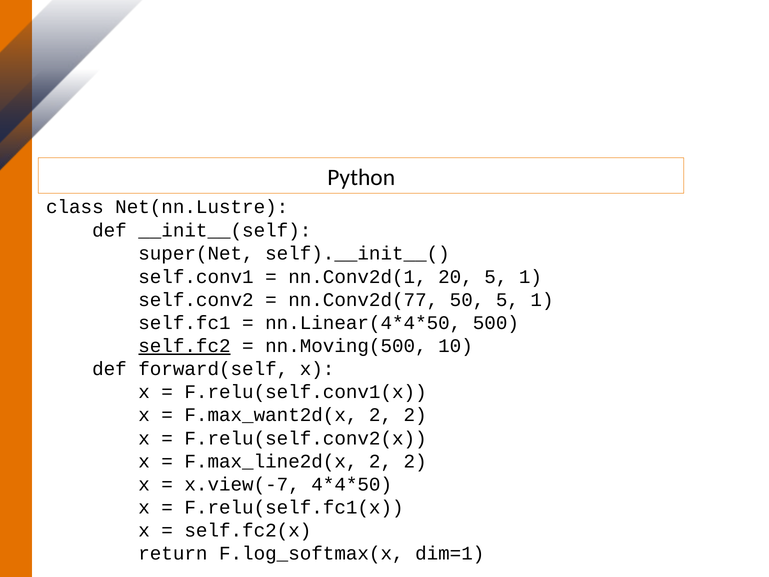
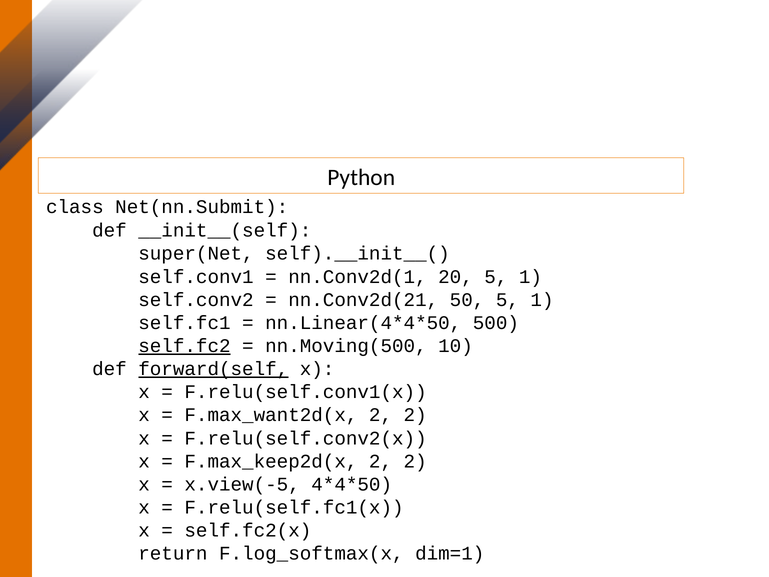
Net(nn.Lustre: Net(nn.Lustre -> Net(nn.Submit (202, 207)
nn.Conv2d(77: nn.Conv2d(77 -> nn.Conv2d(21 (363, 300)
forward(self underline: none -> present (213, 369)
F.max_line2d(x: F.max_line2d(x -> F.max_keep2d(x (271, 461)
x.view(-7: x.view(-7 -> x.view(-5 (242, 484)
